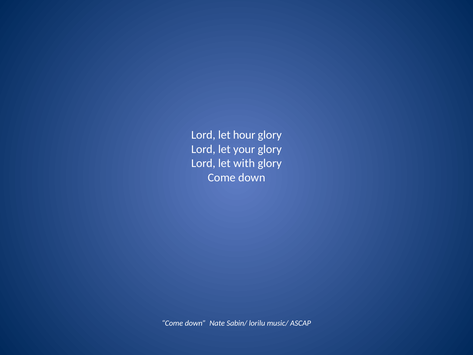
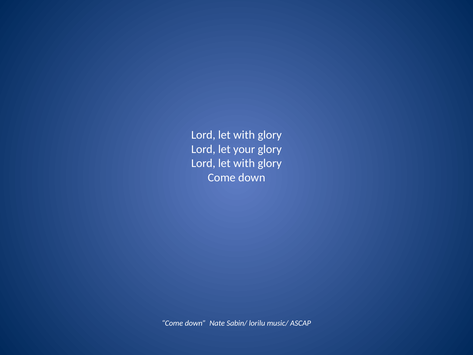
hour: hour -> with (244, 135)
